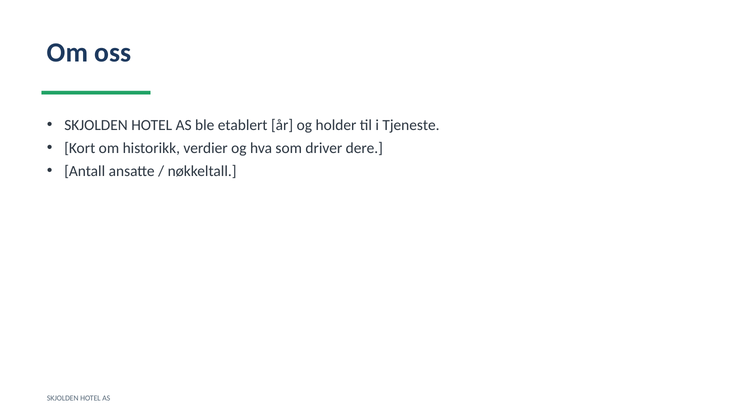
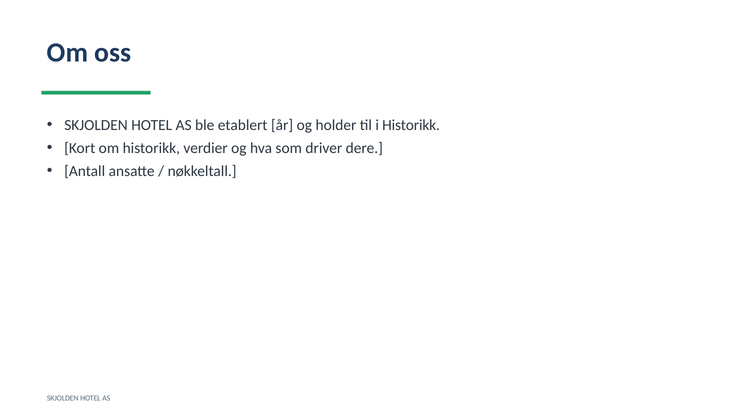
i Tjeneste: Tjeneste -> Historikk (411, 125)
